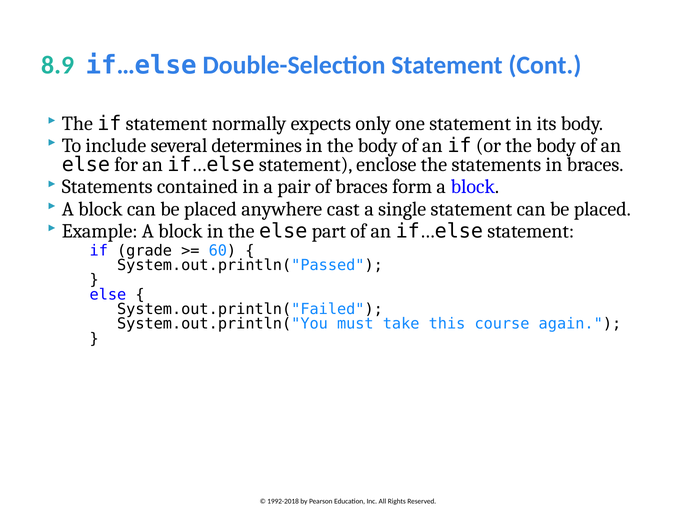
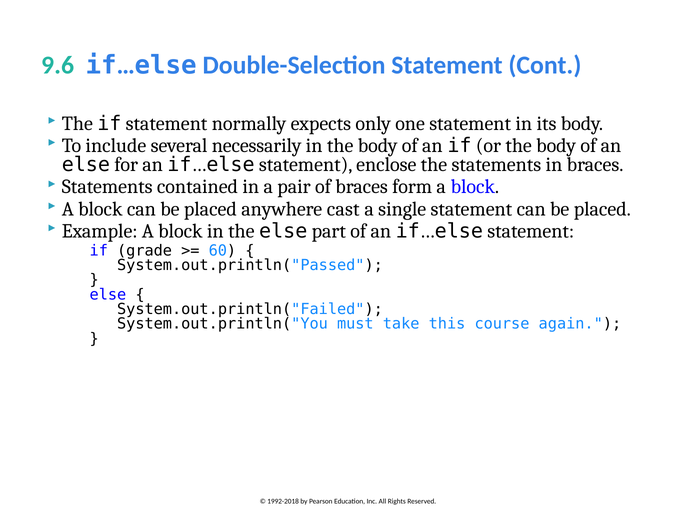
8.9: 8.9 -> 9.6 (58, 65)
determines: determines -> necessarily (257, 146)
